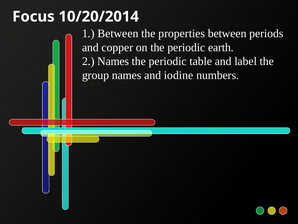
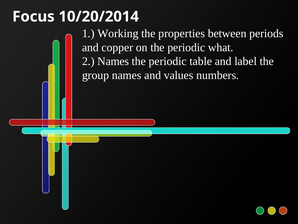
1 Between: Between -> Working (118, 33)
earth: earth -> what (221, 47)
iodine: iodine -> values (179, 75)
